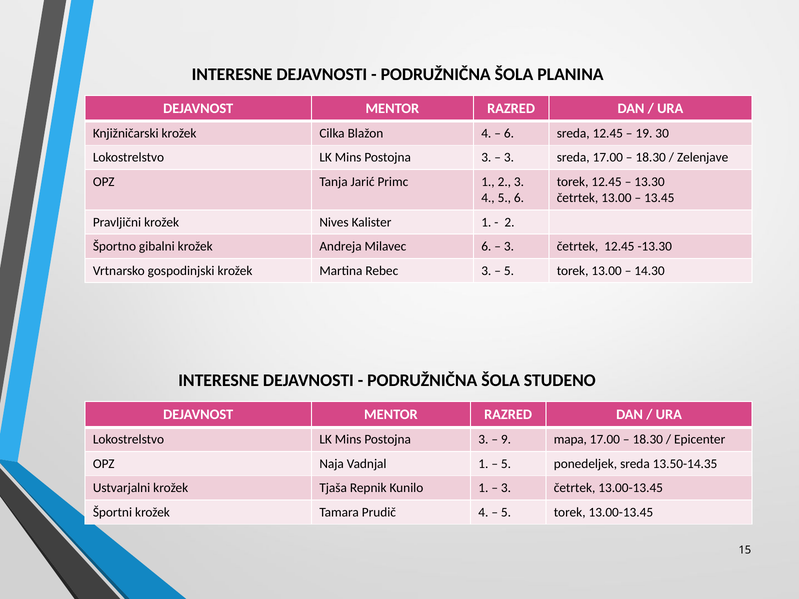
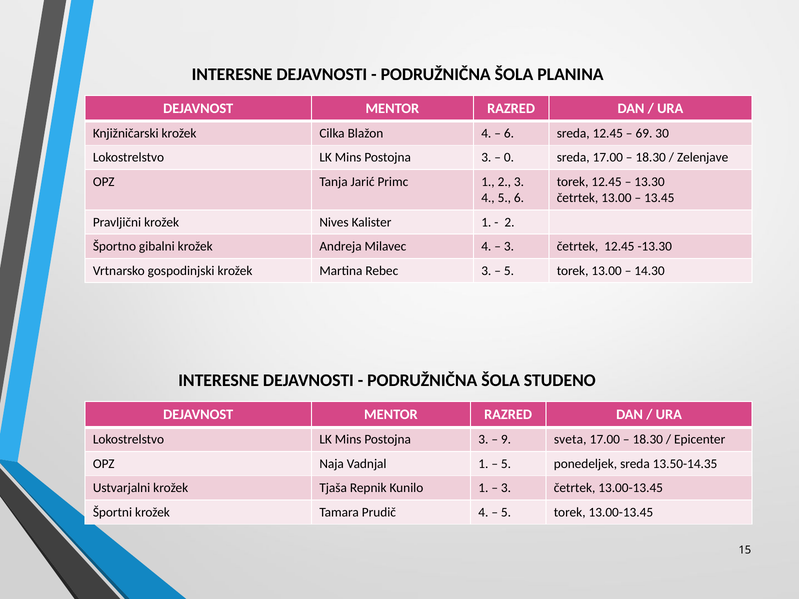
19: 19 -> 69 (644, 133)
3: 3 -> 0 (509, 158)
Milavec 6: 6 -> 4 (486, 247)
mapa: mapa -> sveta (570, 440)
